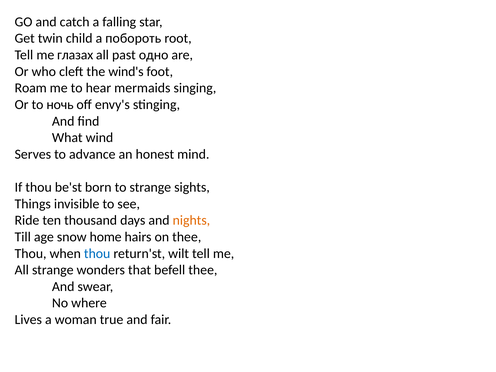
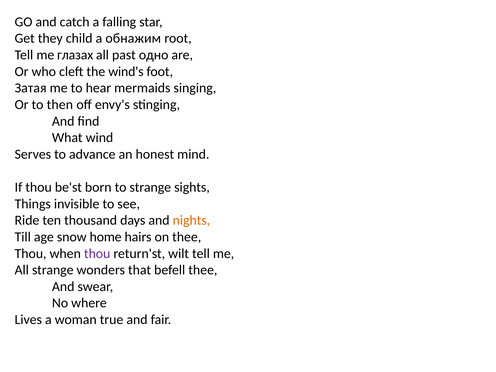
twin: twin -> they (50, 38)
побороть: побороть -> обнажим (133, 38)
Roam: Roam -> Затая (31, 88)
ночь: ночь -> then (60, 105)
thou colour: blue -> purple (97, 253)
